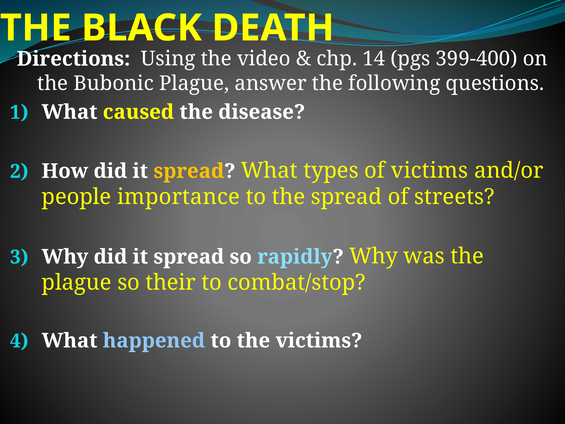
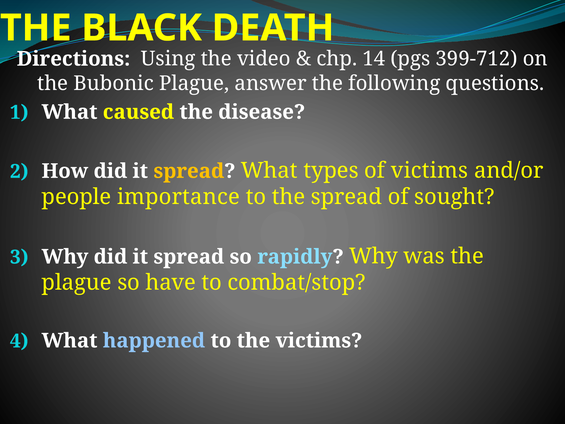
399-400: 399-400 -> 399-712 (476, 59)
streets: streets -> sought (454, 197)
their: their -> have (171, 282)
